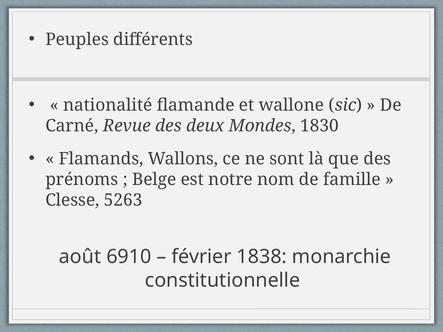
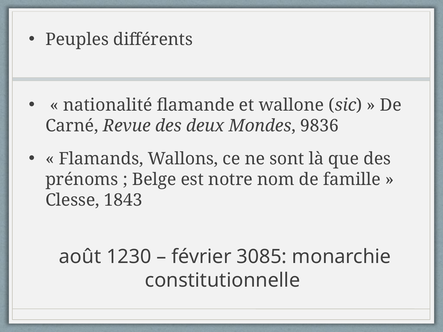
1830: 1830 -> 9836 (319, 126)
5263: 5263 -> 1843 (123, 200)
6910: 6910 -> 1230 (129, 257)
1838: 1838 -> 3085 (262, 257)
